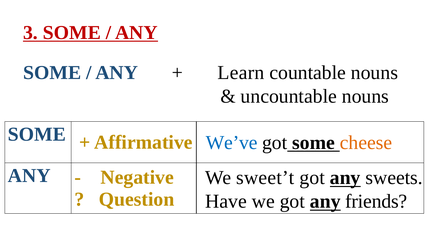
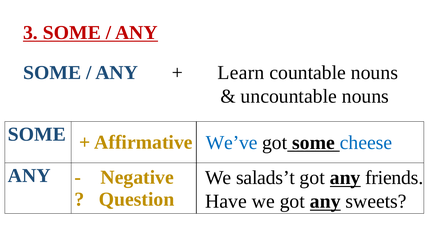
cheese colour: orange -> blue (366, 143)
sweet’t: sweet’t -> salads’t (265, 178)
sweets: sweets -> friends (394, 178)
friends: friends -> sweets (376, 201)
